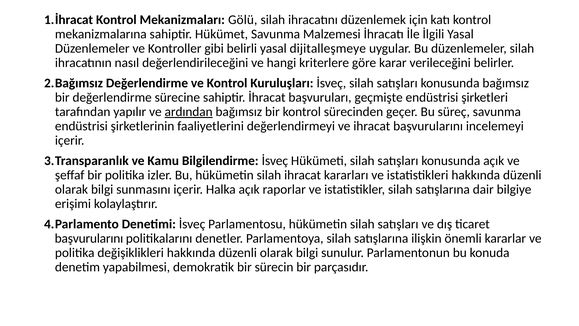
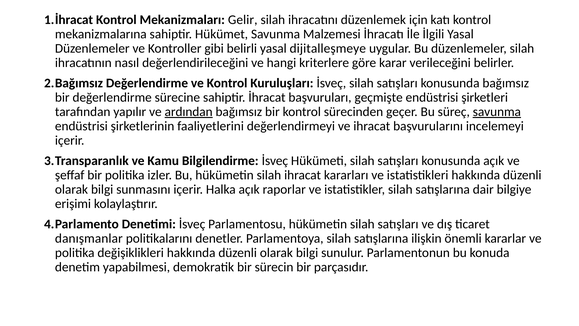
Gölü: Gölü -> Gelir (243, 20)
savunma underline: none -> present (497, 112)
başvurularını: başvurularını -> danışmanlar (89, 238)
